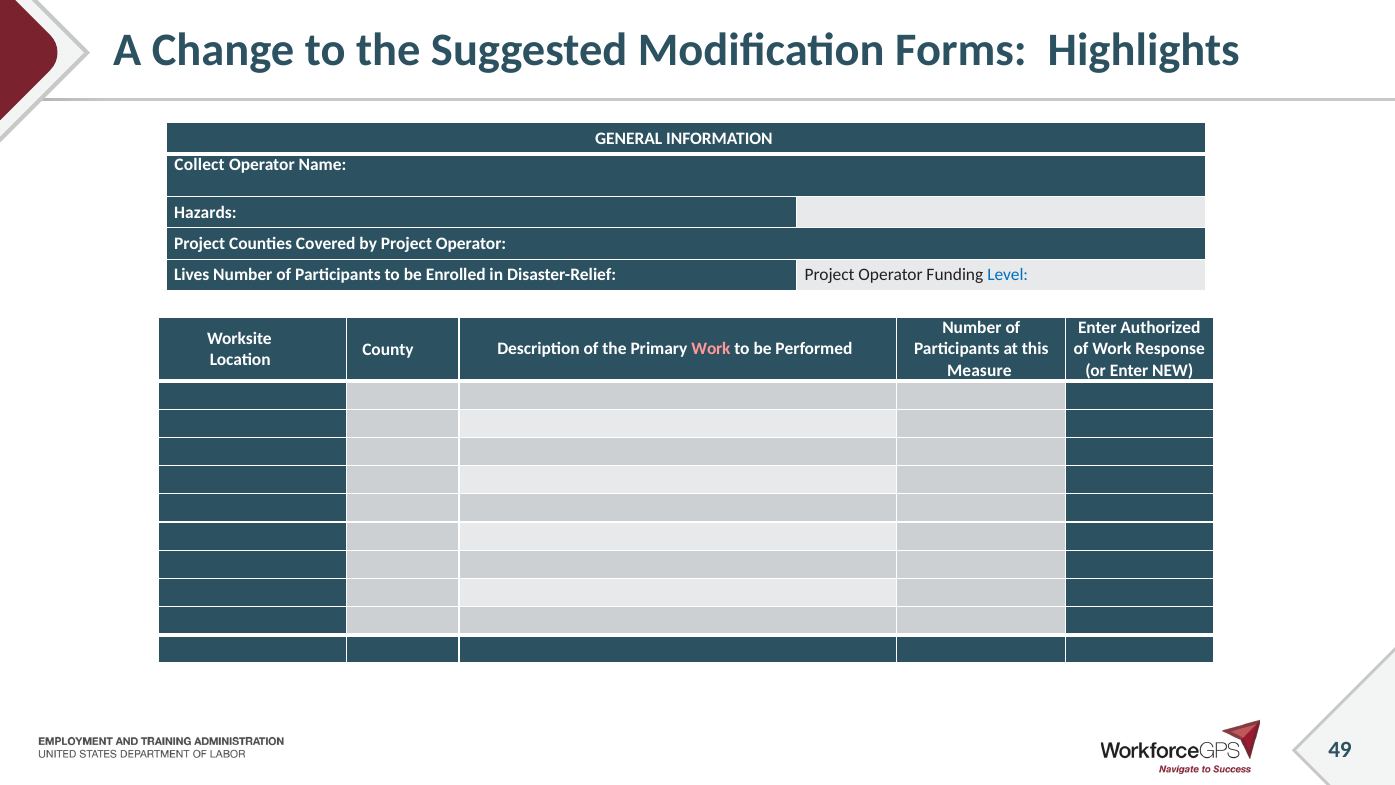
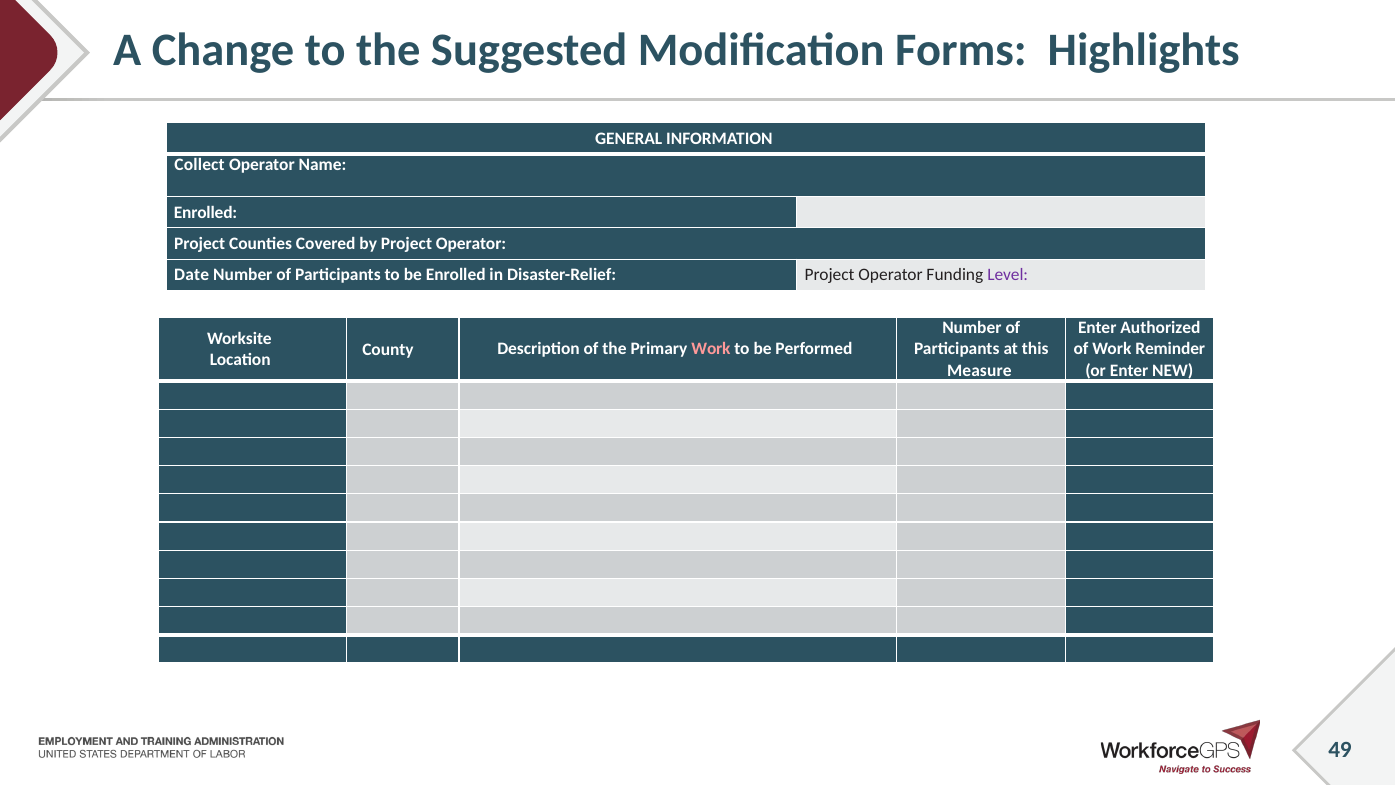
Hazards: Hazards -> Enrolled (206, 212)
Lives: Lives -> Date (192, 275)
Level colour: blue -> purple (1008, 275)
Response: Response -> Reminder (1170, 349)
